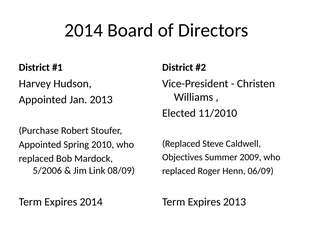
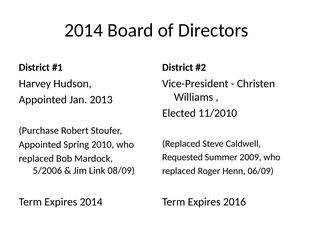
Objectives: Objectives -> Requested (182, 157)
Expires 2013: 2013 -> 2016 (235, 202)
